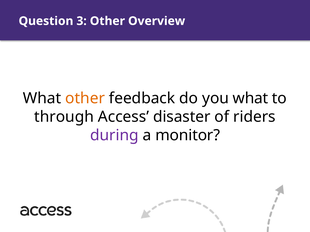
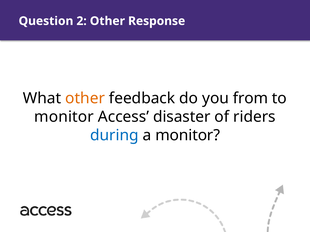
3: 3 -> 2 (82, 21)
Overview: Overview -> Response (157, 21)
you what: what -> from (251, 98)
through: through -> monitor (64, 117)
during colour: purple -> blue (114, 136)
